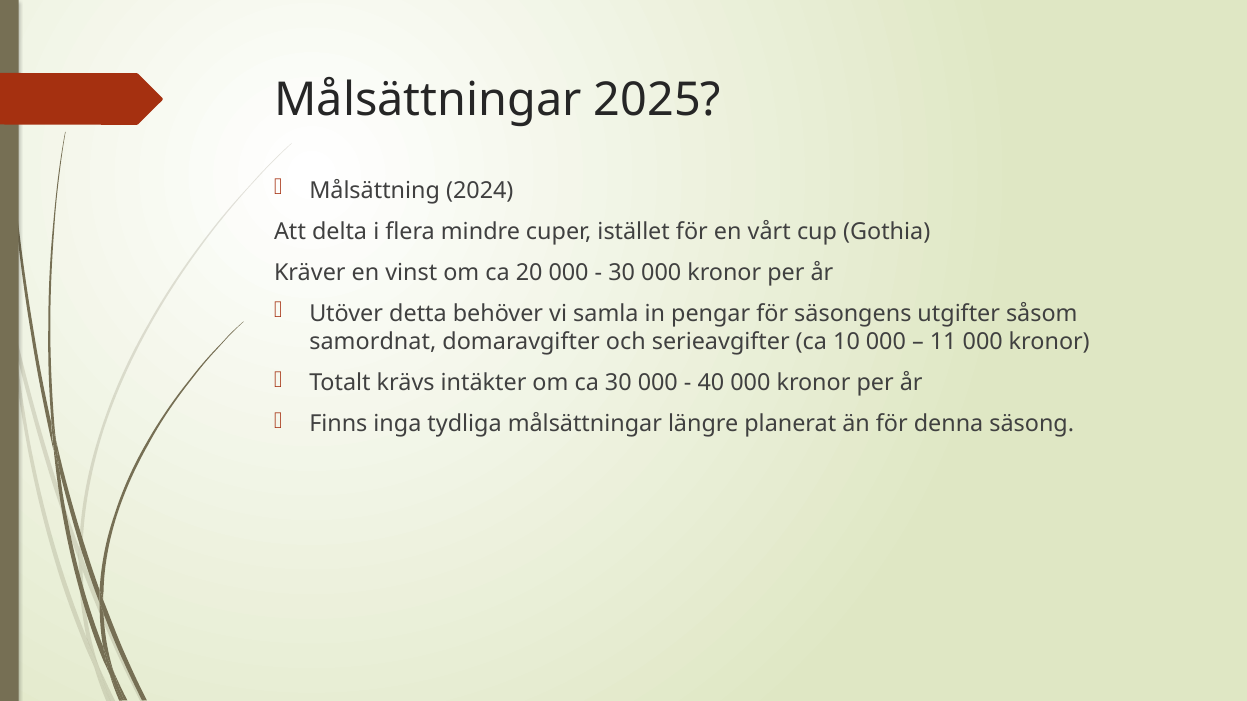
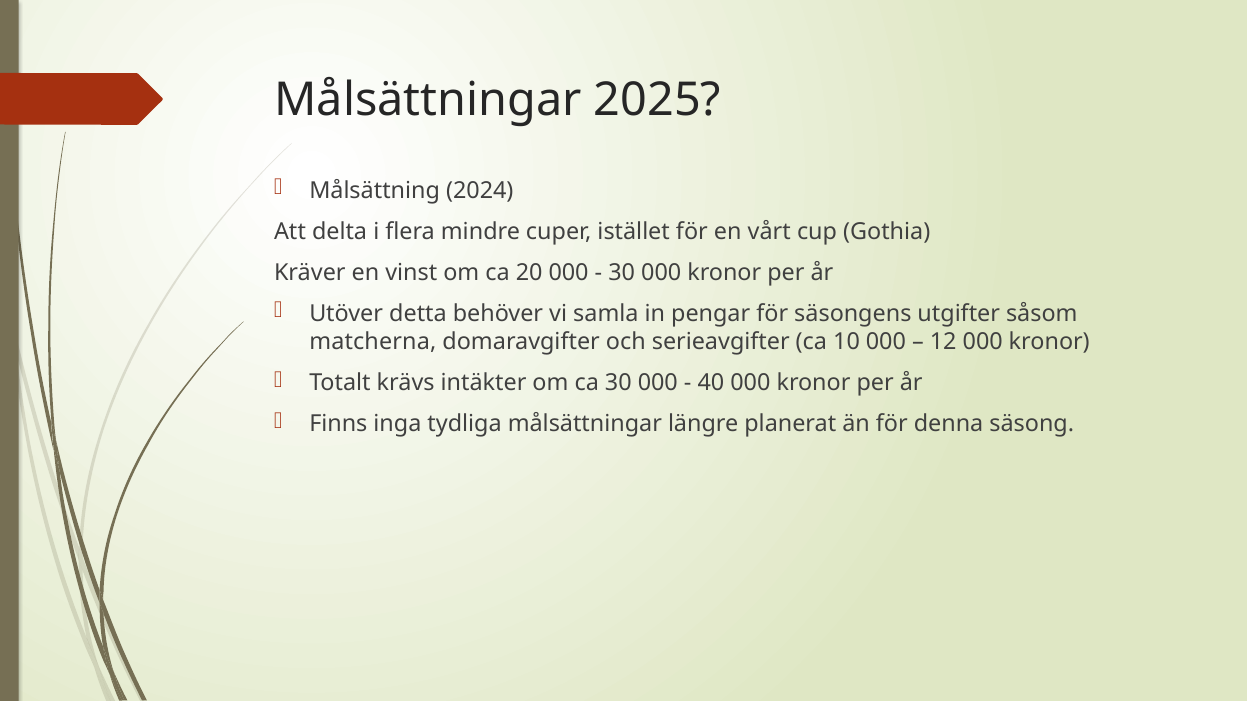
samordnat: samordnat -> matcherna (373, 342)
11: 11 -> 12 (943, 342)
